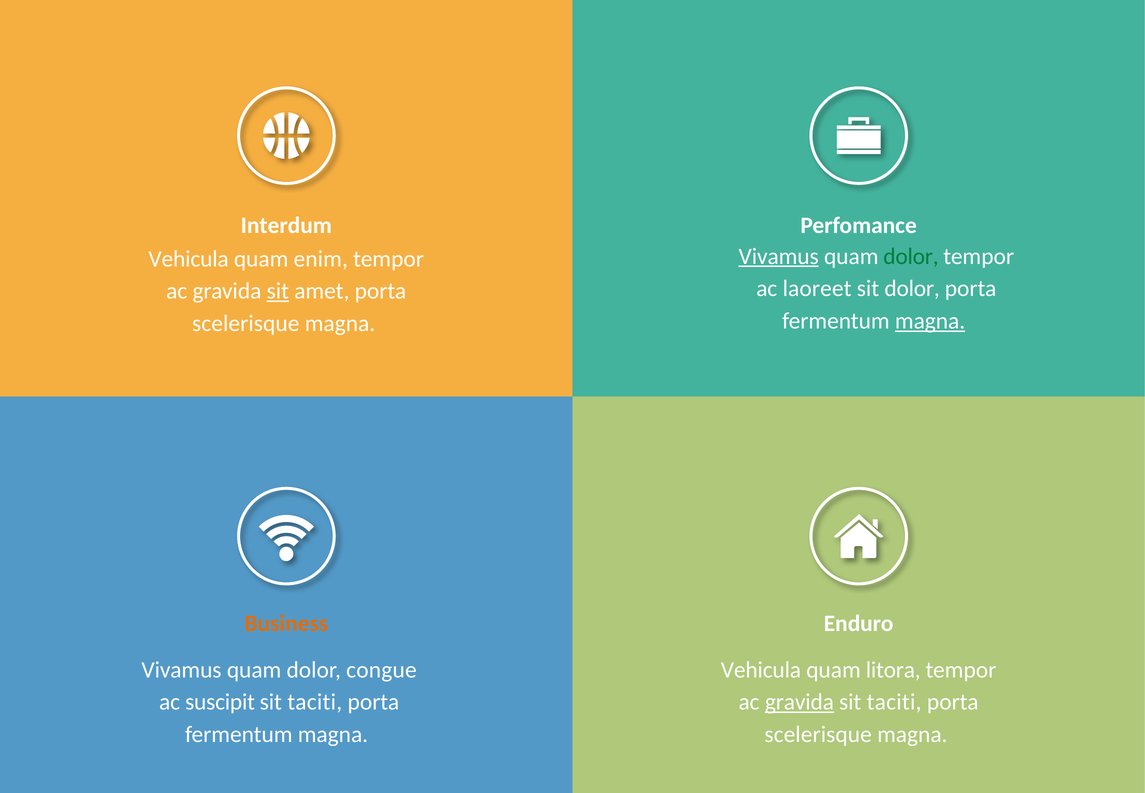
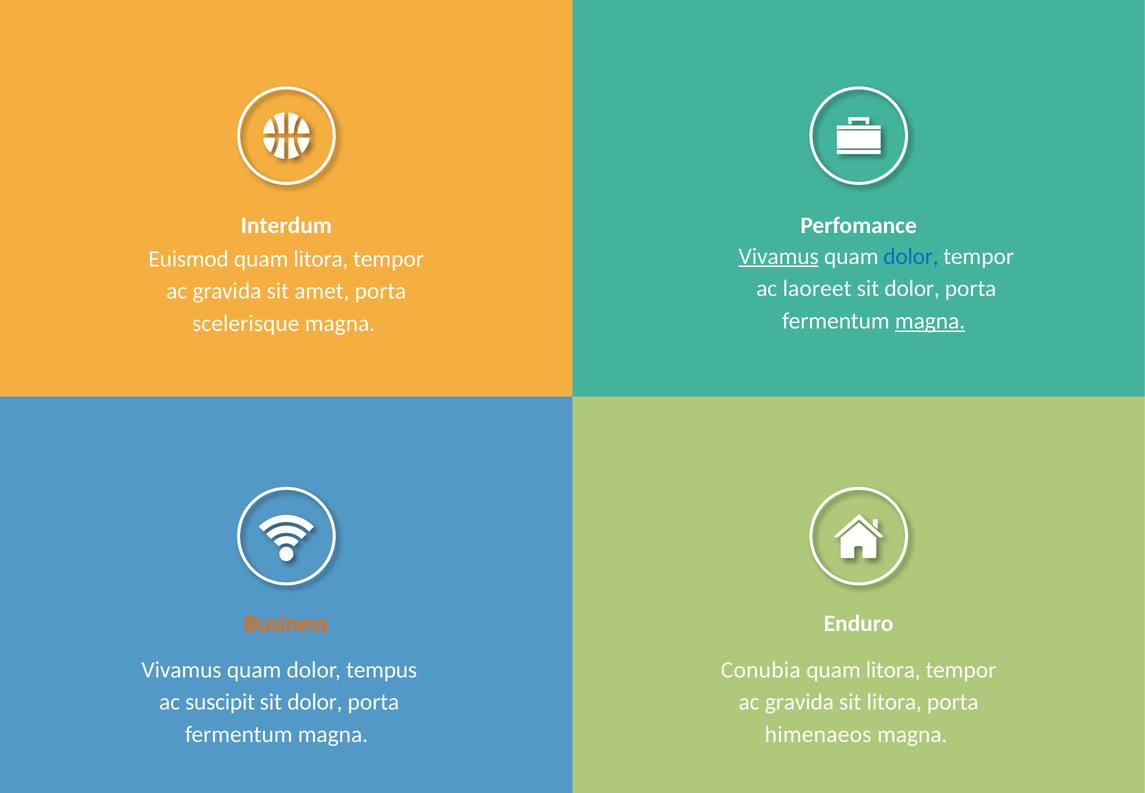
dolor colour: green -> blue (911, 256)
Vehicula: Vehicula -> Euismod (189, 259)
enim: enim -> litora (321, 259)
sit underline: present -> none (278, 291)
congue: congue -> tempus (382, 670)
Vehicula: Vehicula -> Conubia (761, 670)
taciti: taciti -> dolor (315, 702)
gravida underline: present -> none (799, 702)
taciti: taciti -> litora (894, 702)
scelerisque: scelerisque -> himenaeos (818, 734)
